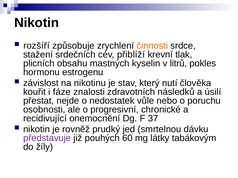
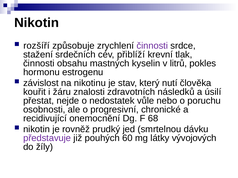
činnosti colour: orange -> purple (152, 46)
plicních: plicních -> činnosti (39, 64)
fáze: fáze -> žáru (62, 92)
37: 37 -> 68 (153, 119)
tabákovým: tabákovým -> vývojových (194, 138)
